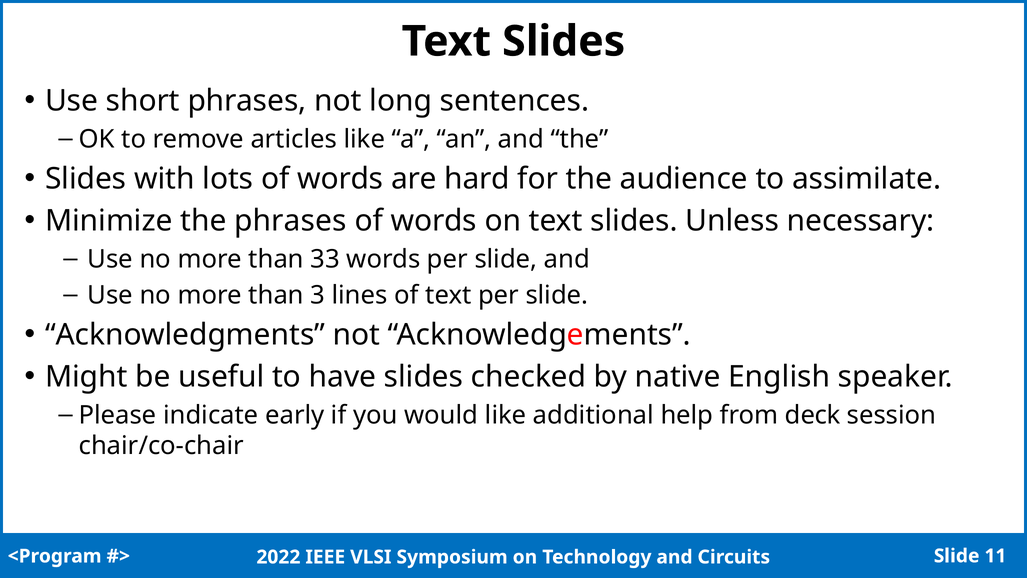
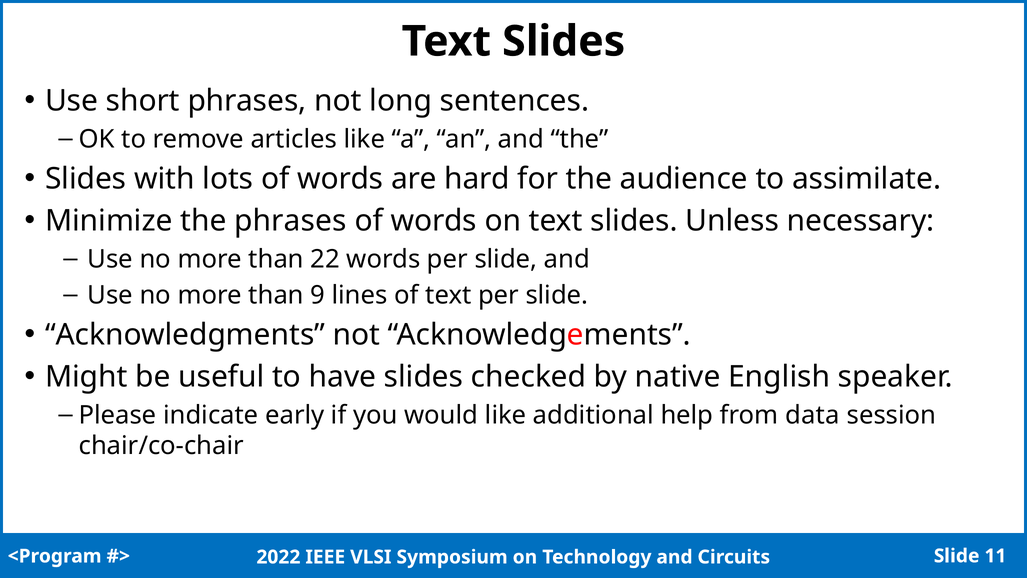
33: 33 -> 22 (325, 259)
3: 3 -> 9 (318, 295)
deck: deck -> data (813, 415)
